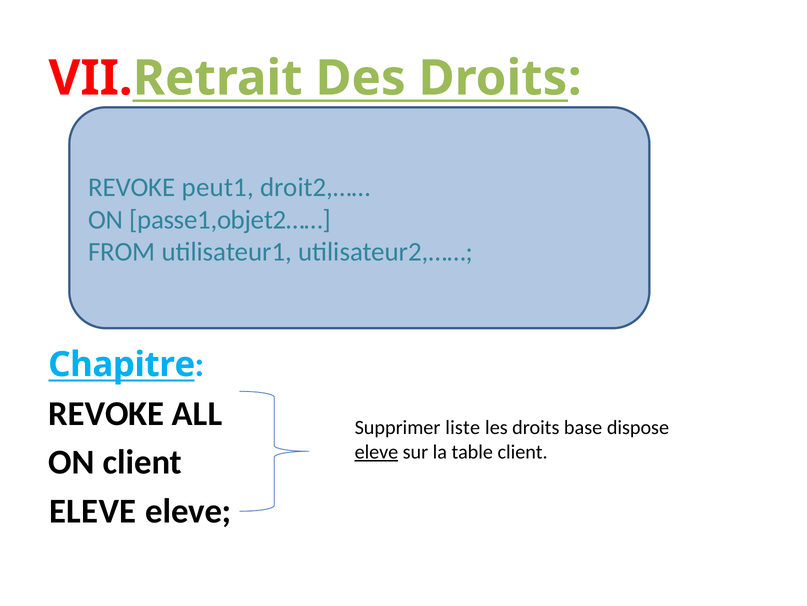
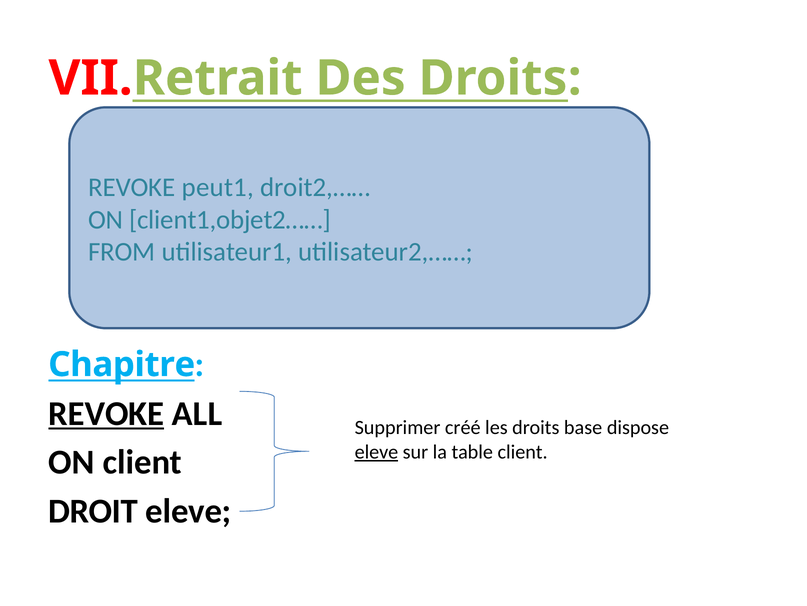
passe1,objet2……: passe1,objet2…… -> client1,objet2…… (230, 219)
REVOKE underline: none -> present (106, 413)
liste: liste -> créé (463, 427)
ELEVE: ELEVE -> DROIT (93, 511)
